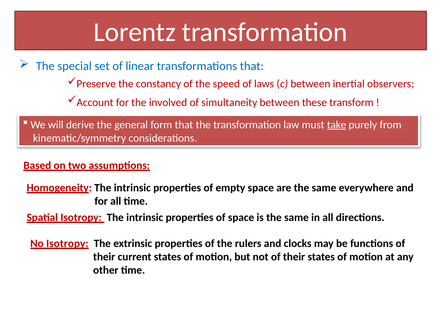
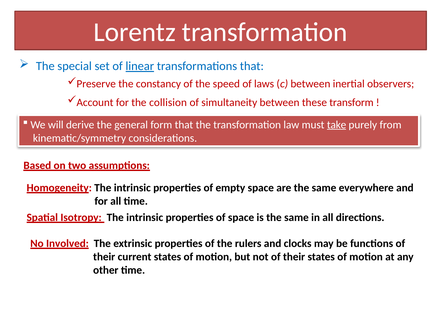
linear underline: none -> present (140, 66)
involved: involved -> collision (168, 102)
No Isotropy: Isotropy -> Involved (67, 243)
